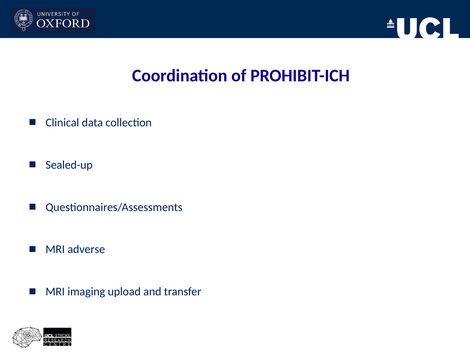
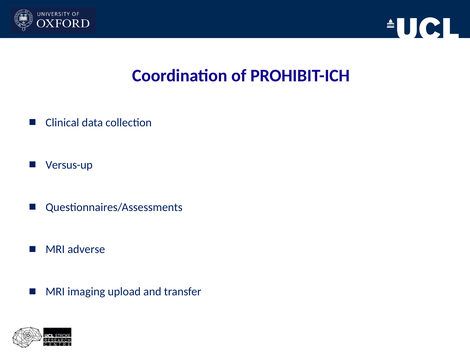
Sealed-up: Sealed-up -> Versus-up (69, 165)
